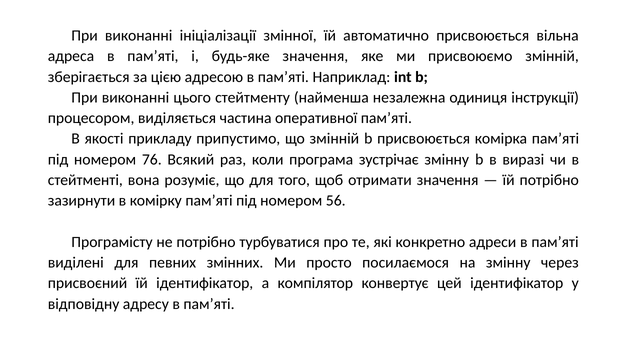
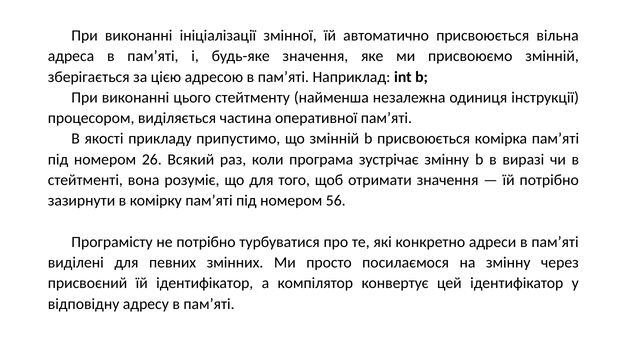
76: 76 -> 26 (152, 160)
